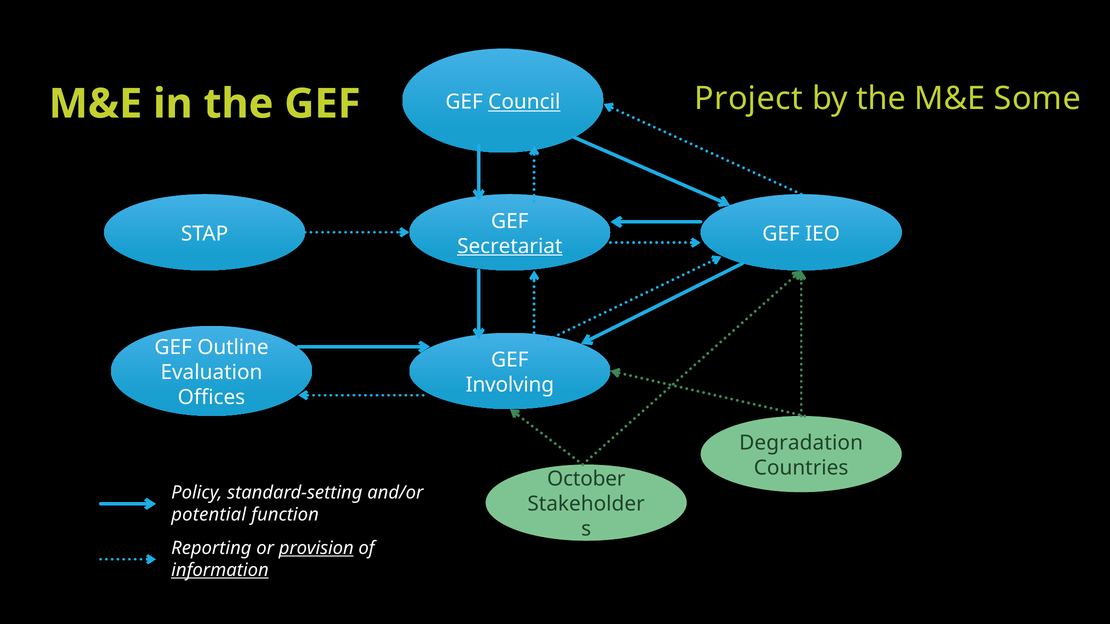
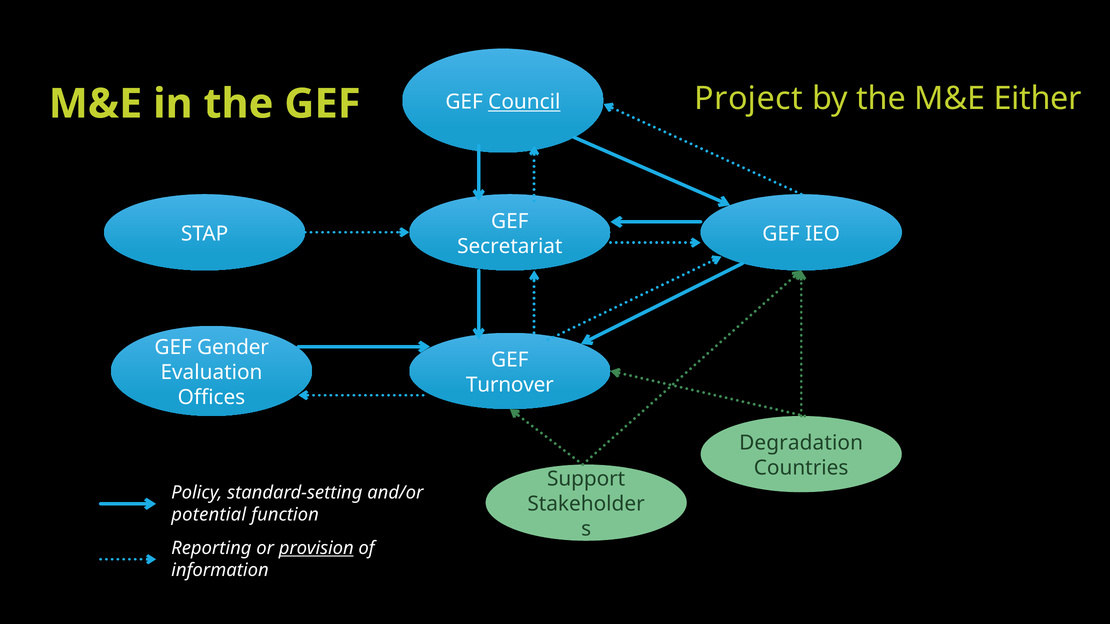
Some: Some -> Either (1038, 99)
Secretariat underline: present -> none (510, 246)
Outline: Outline -> Gender (233, 348)
Involving: Involving -> Turnover (510, 385)
October: October -> Support (586, 479)
information underline: present -> none (220, 571)
